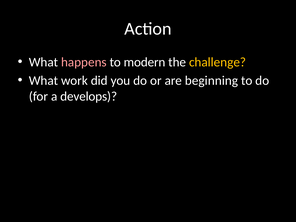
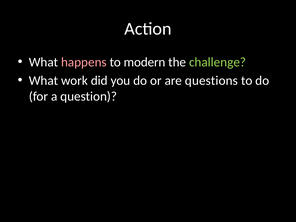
challenge colour: yellow -> light green (218, 62)
beginning: beginning -> questions (211, 81)
develops: develops -> question (89, 96)
